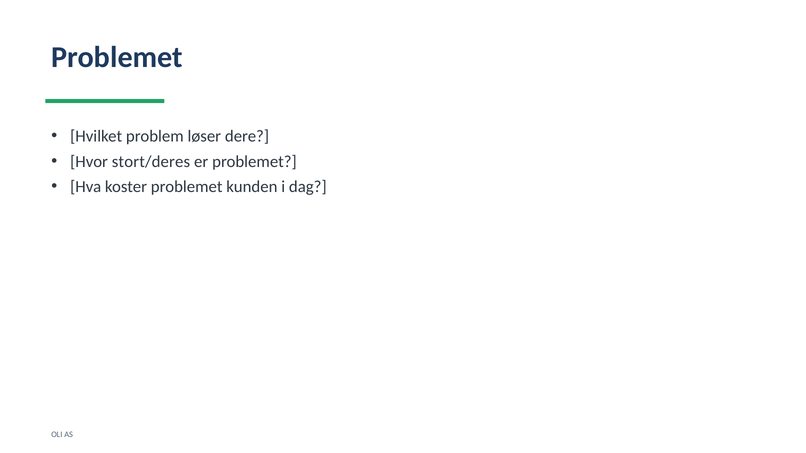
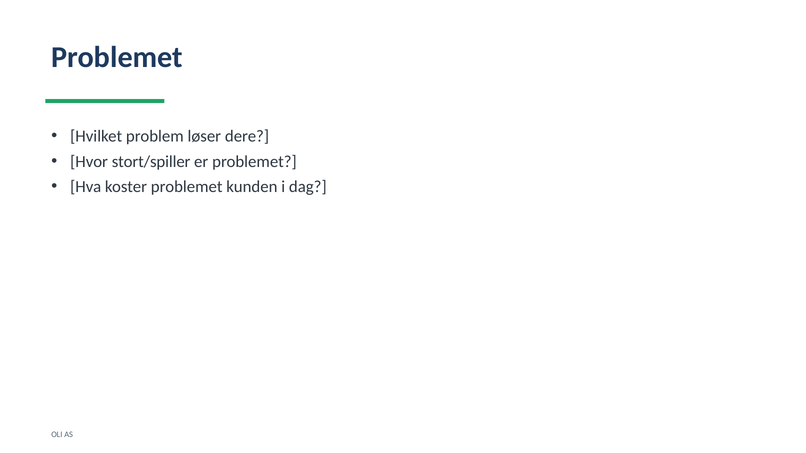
stort/deres: stort/deres -> stort/spiller (151, 162)
